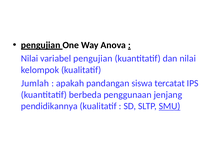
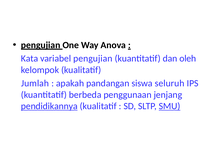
Nilai: Nilai -> Kata (30, 59)
dan nilai: nilai -> oleh (188, 59)
tercatat: tercatat -> seluruh (170, 83)
pendidikannya underline: none -> present (49, 106)
